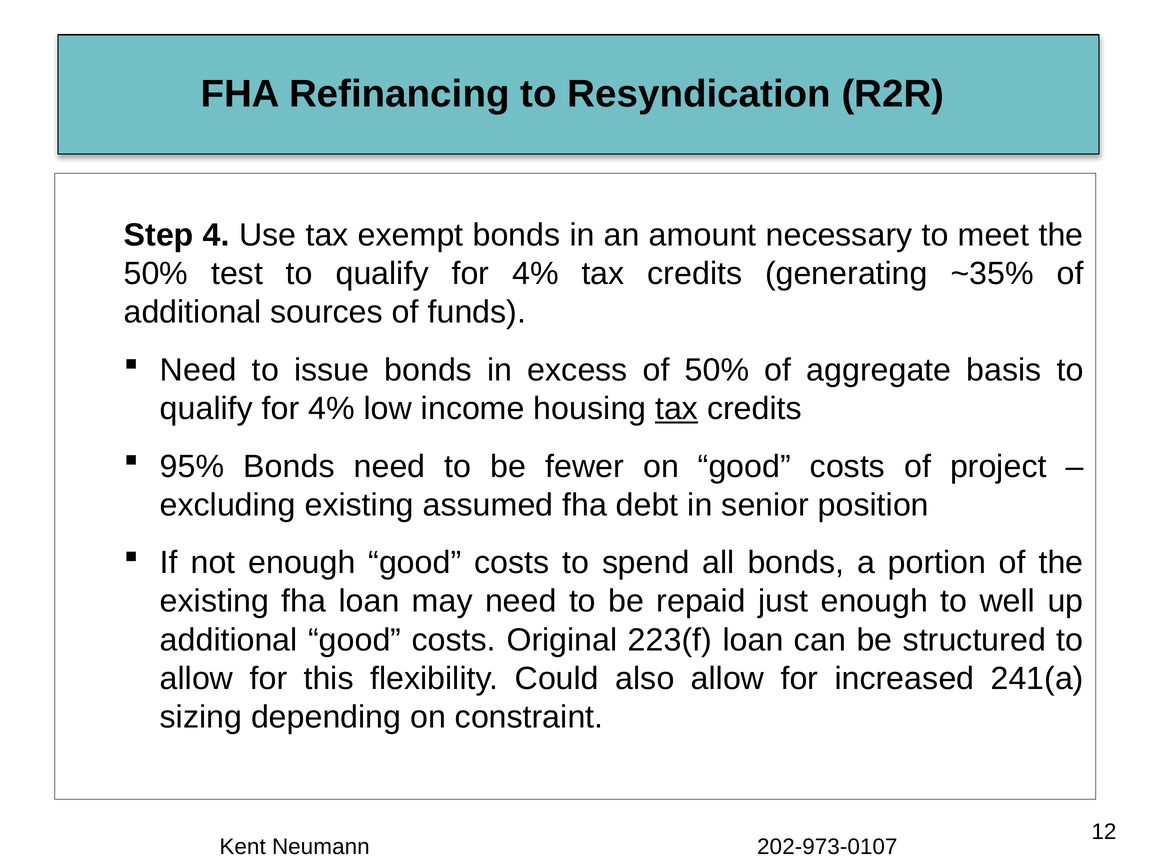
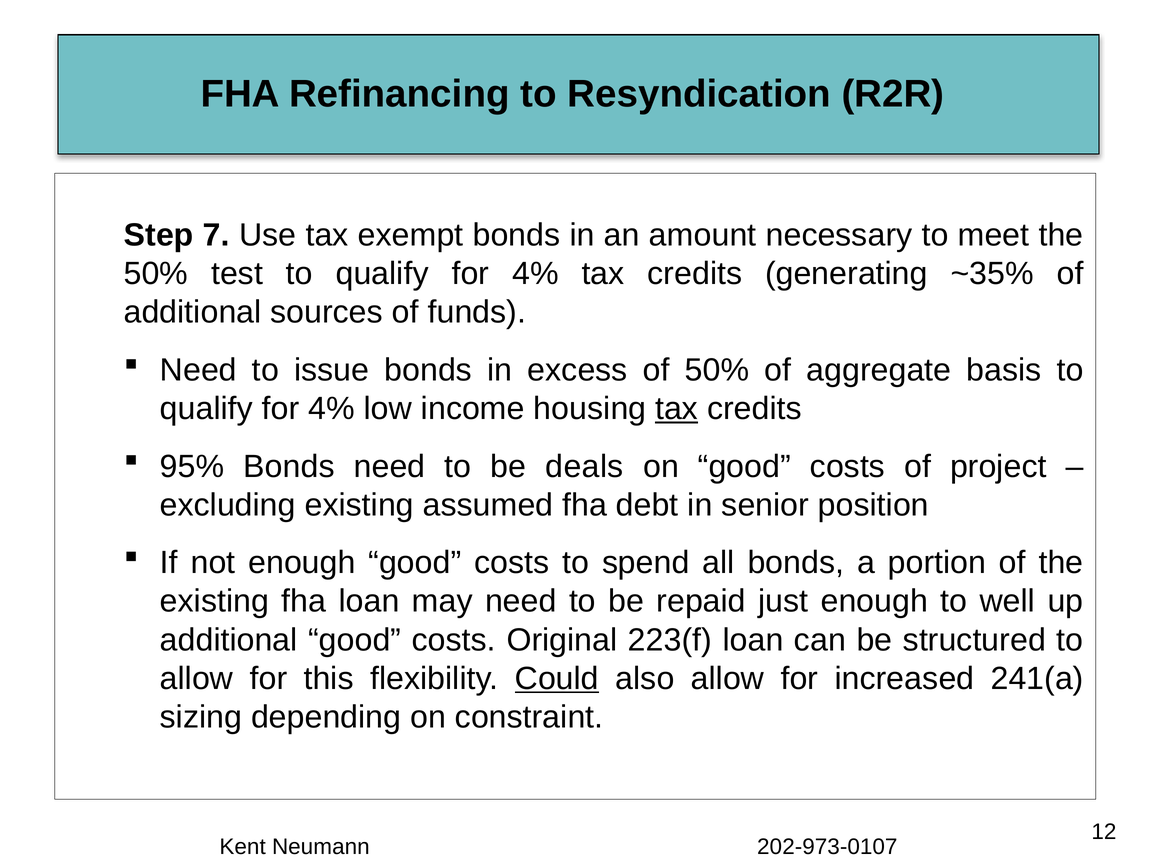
4: 4 -> 7 (216, 235)
fewer: fewer -> deals (585, 467)
Could underline: none -> present (557, 679)
